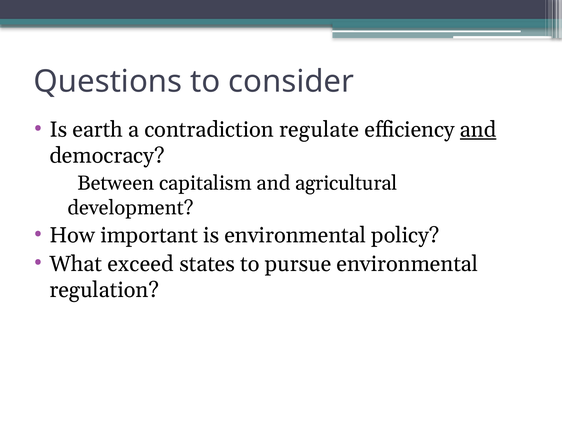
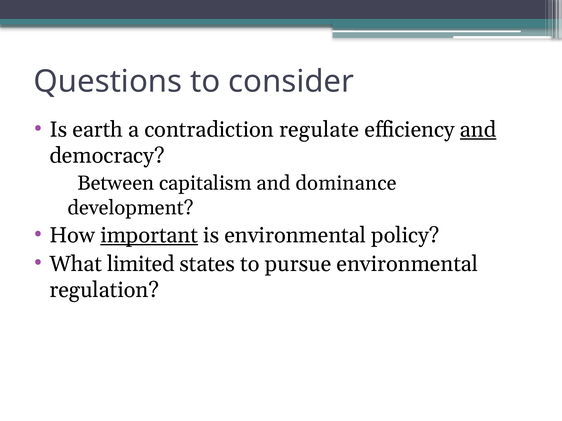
agricultural: agricultural -> dominance (346, 183)
important underline: none -> present (149, 236)
exceed: exceed -> limited (141, 264)
